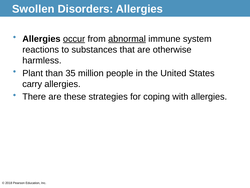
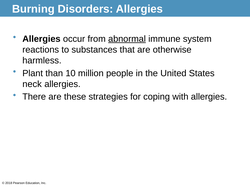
Swollen: Swollen -> Burning (33, 9)
occur underline: present -> none (74, 39)
35: 35 -> 10 (71, 73)
carry: carry -> neck (32, 84)
